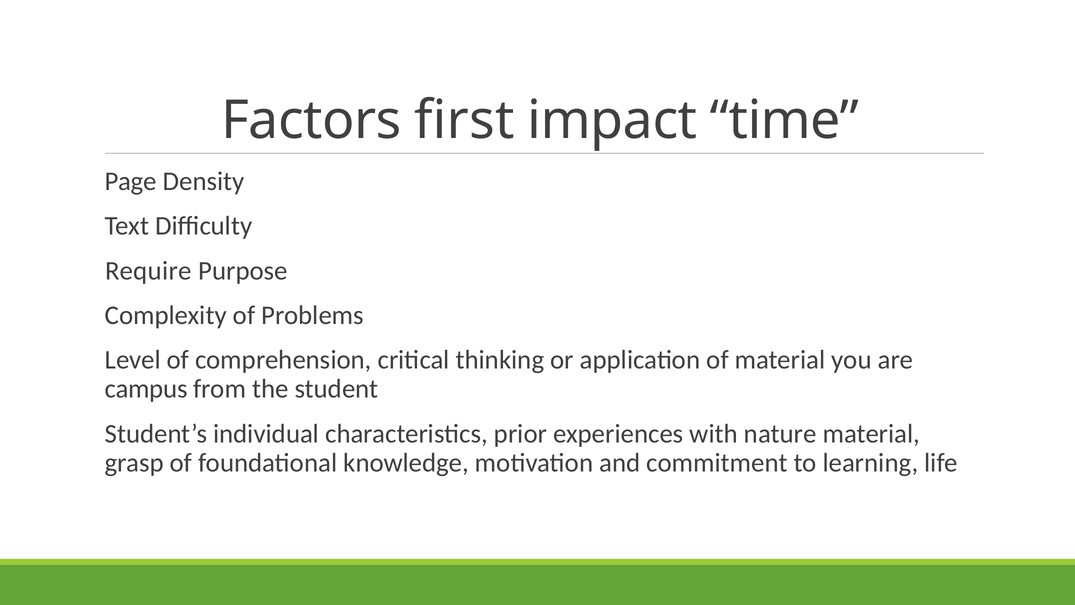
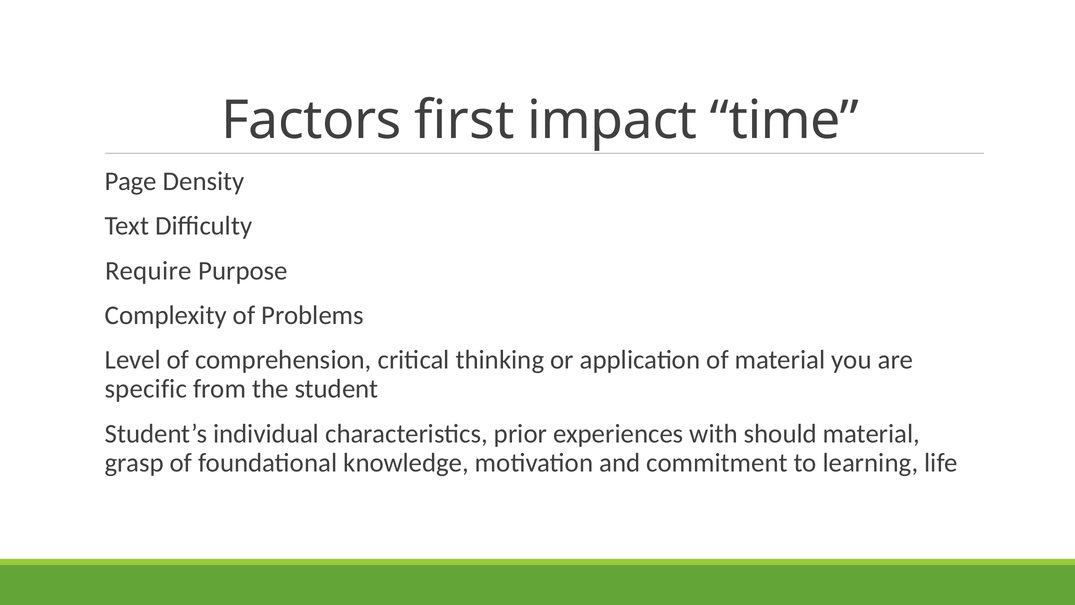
campus: campus -> specific (146, 389)
nature: nature -> should (780, 434)
